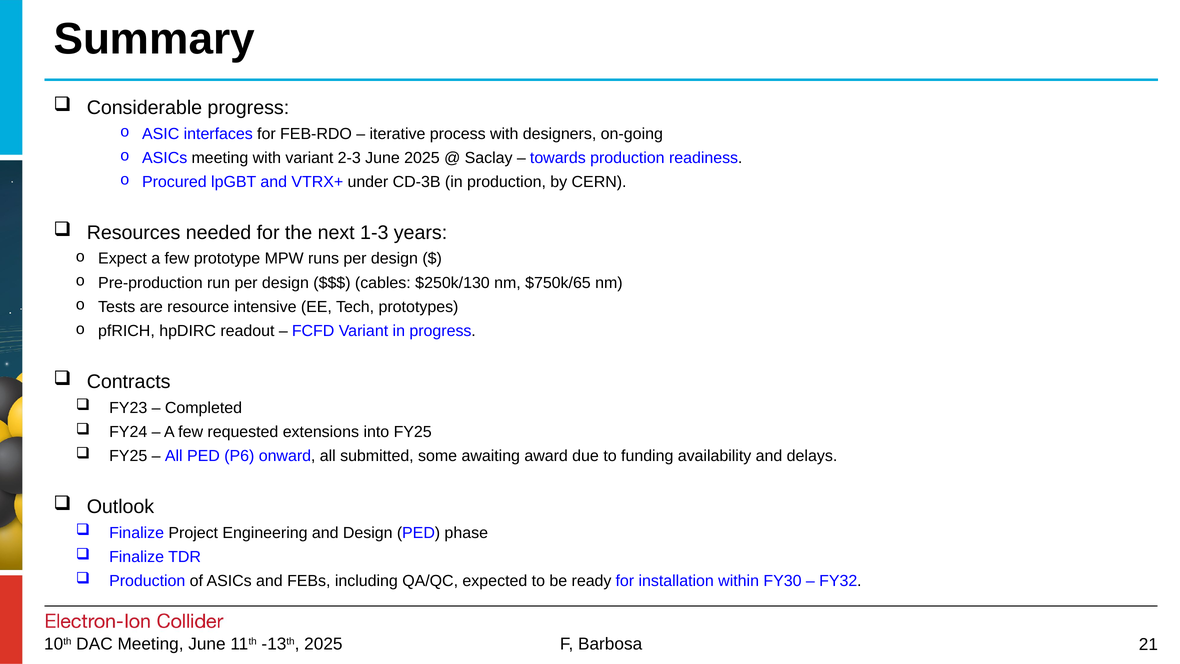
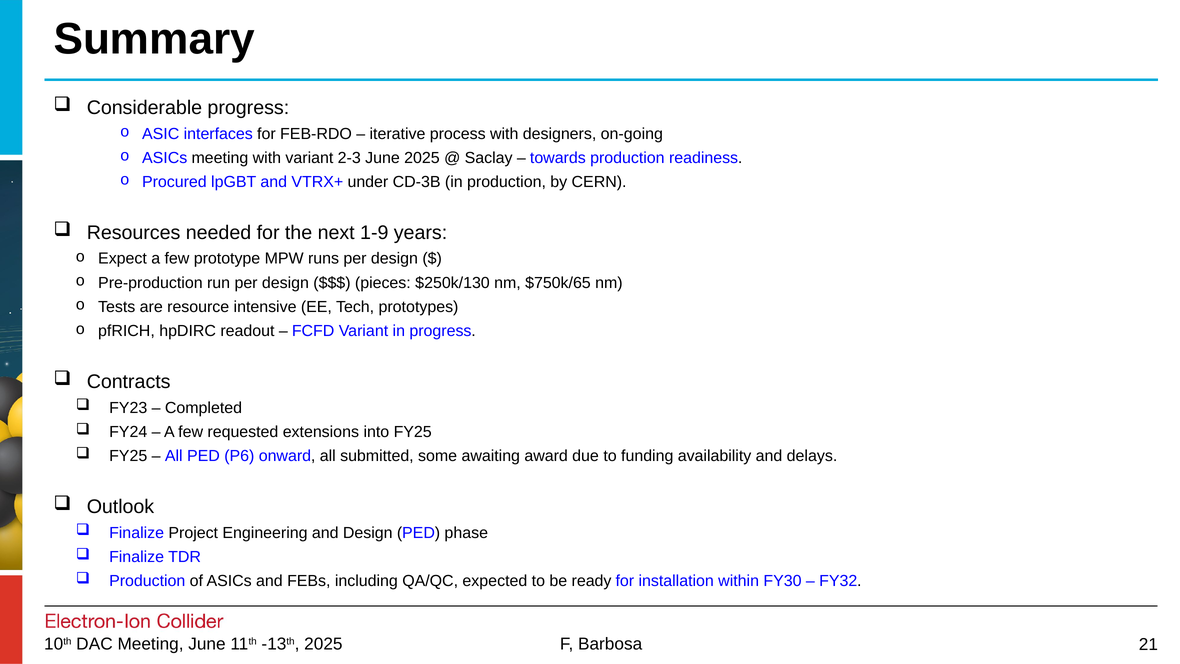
1-3: 1-3 -> 1-9 (374, 233)
cables: cables -> pieces (383, 283)
